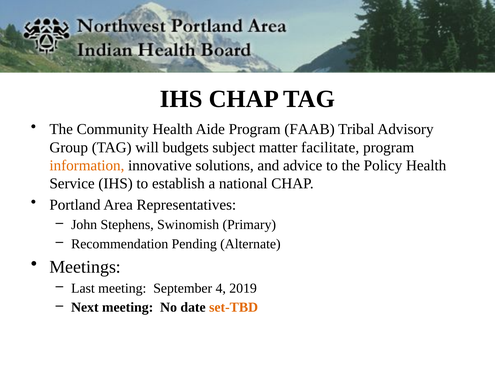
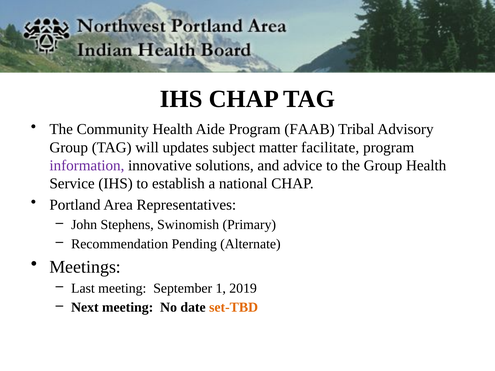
budgets: budgets -> updates (186, 147)
information colour: orange -> purple (87, 166)
the Policy: Policy -> Group (383, 166)
4: 4 -> 1 (221, 288)
